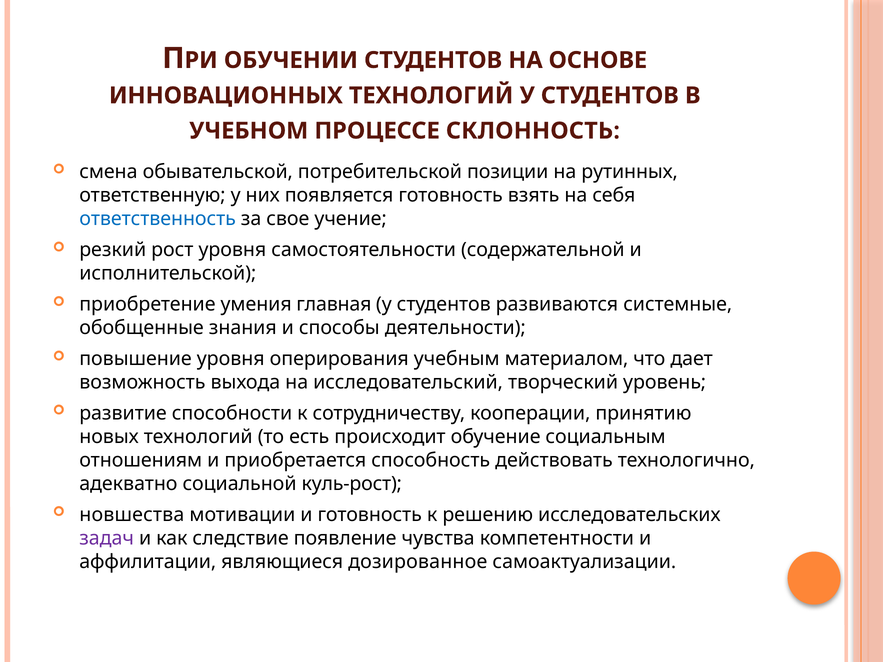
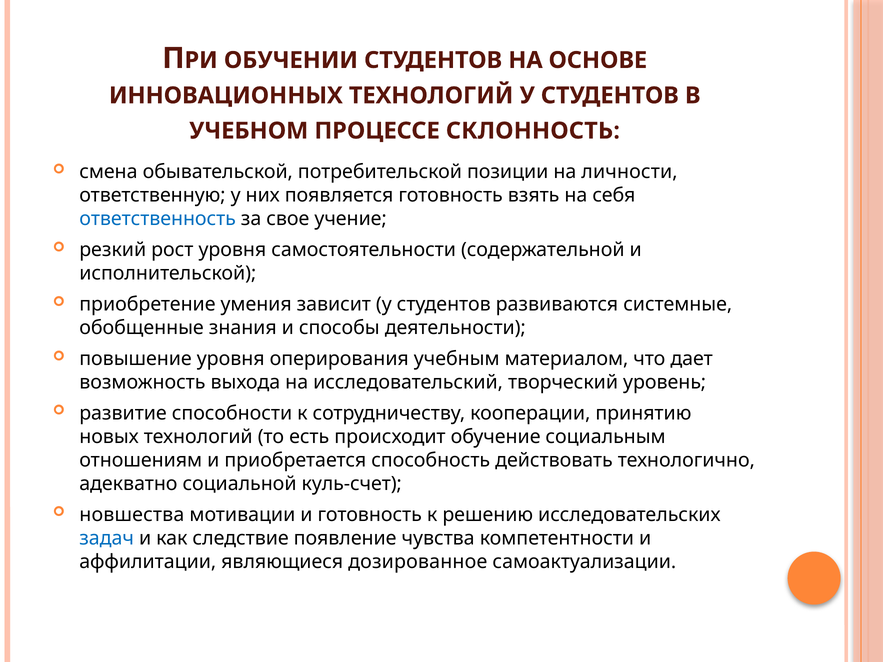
рутинных: рутинных -> личности (629, 172)
главная: главная -> зависит (334, 304)
куль-рост: куль-рост -> куль-счет (352, 484)
задач colour: purple -> blue (107, 538)
